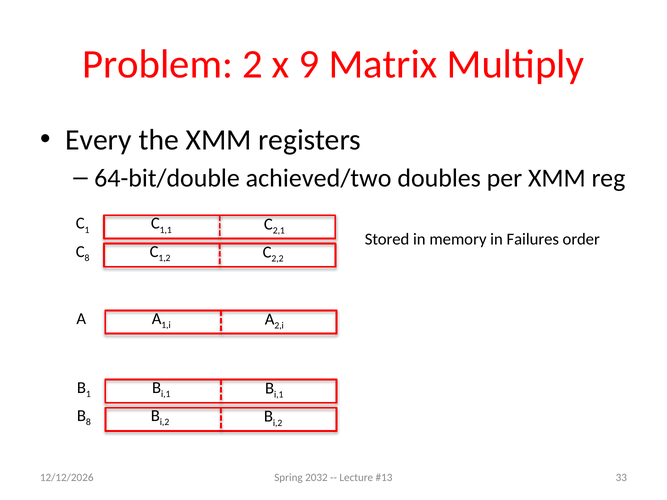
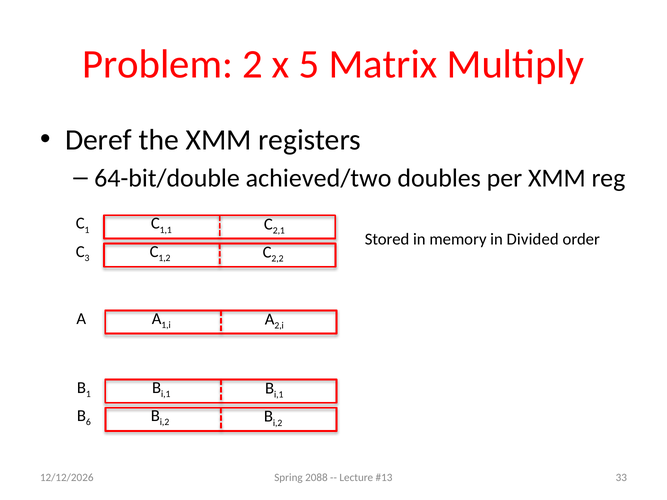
9: 9 -> 5 (309, 65)
Every: Every -> Deref (99, 140)
Failures: Failures -> Divided (533, 239)
8: 8 -> 3 (87, 258)
8: 8 -> 6 (88, 422)
2032: 2032 -> 2088 (316, 478)
